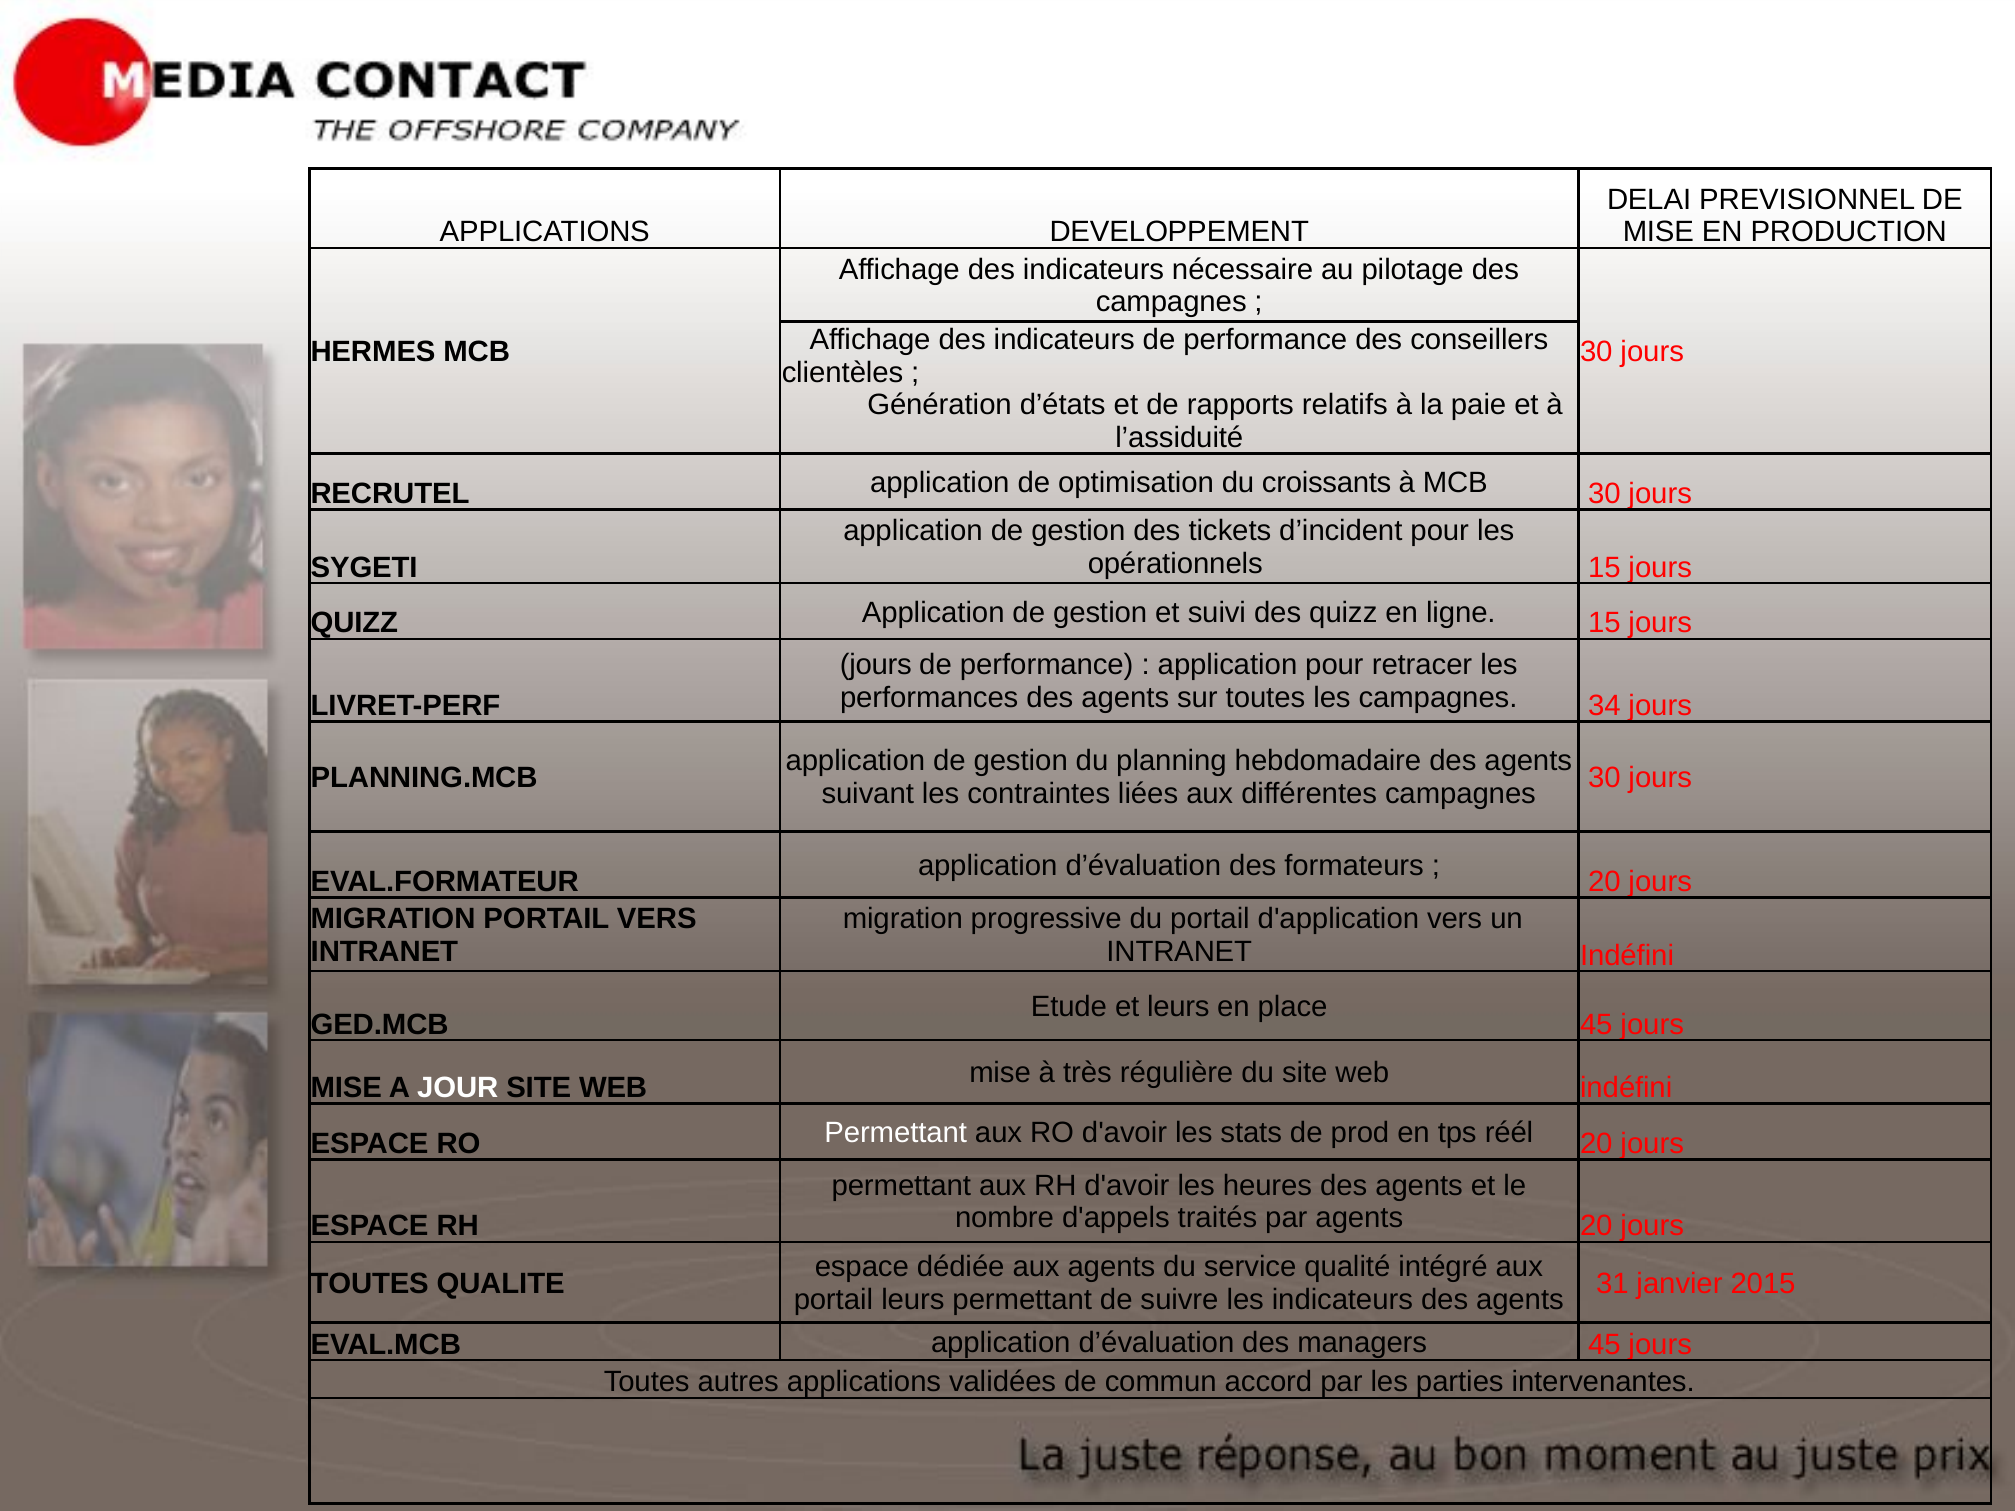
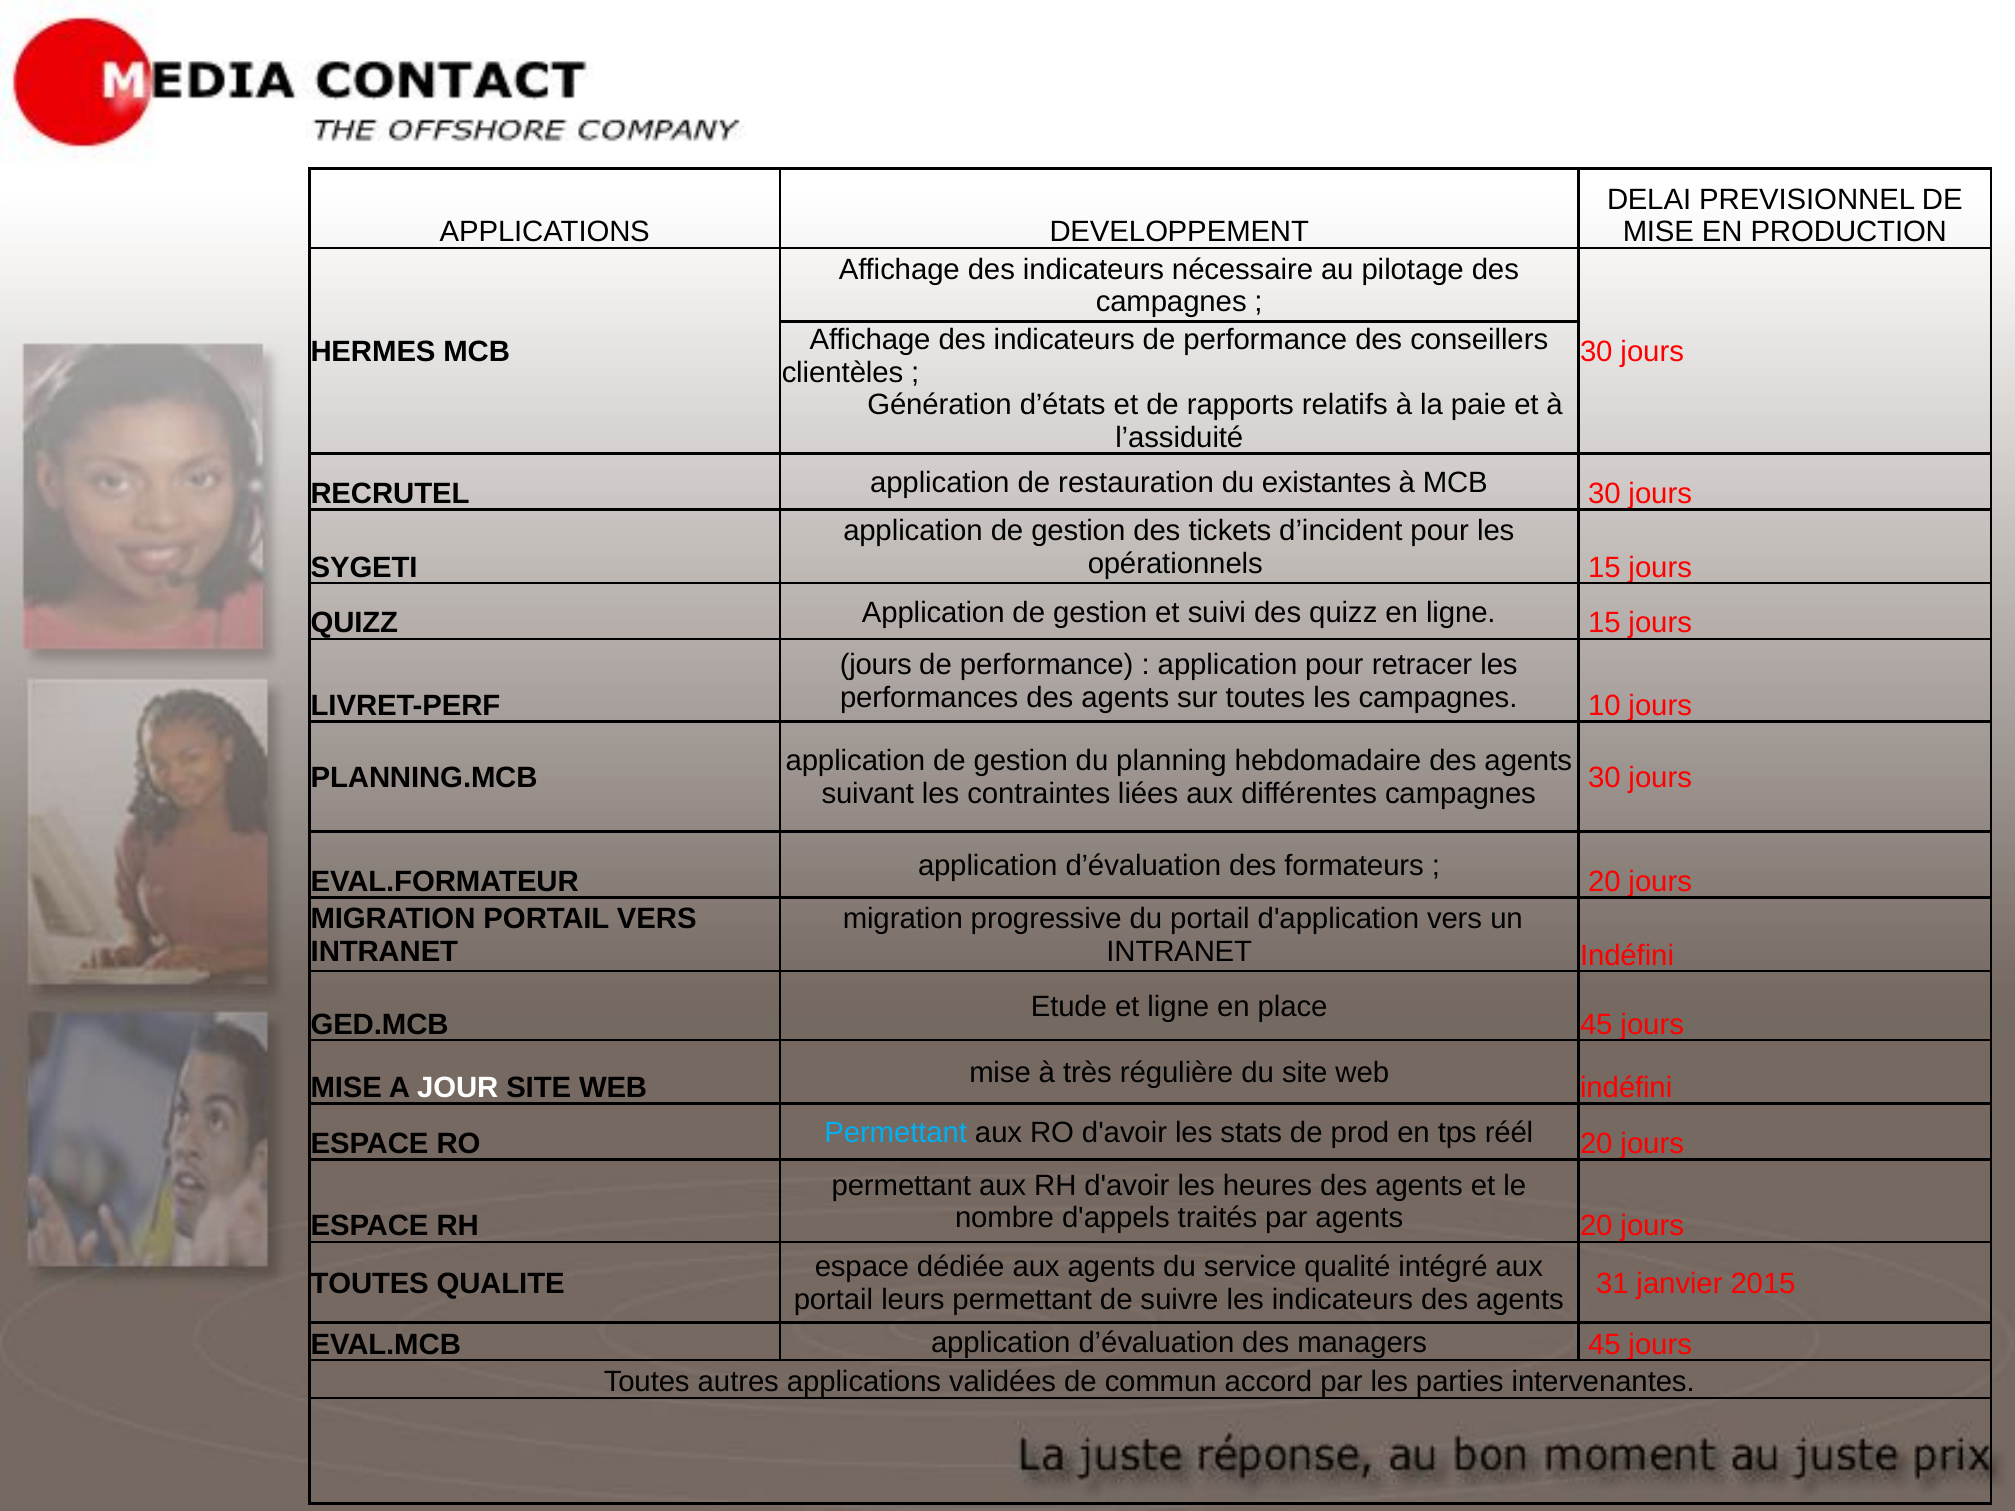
optimisation: optimisation -> restauration (1136, 483)
croissants: croissants -> existantes (1327, 483)
34: 34 -> 10 (1604, 706)
et leurs: leurs -> ligne (1178, 1007)
Permettant colour: white -> light blue (896, 1133)
